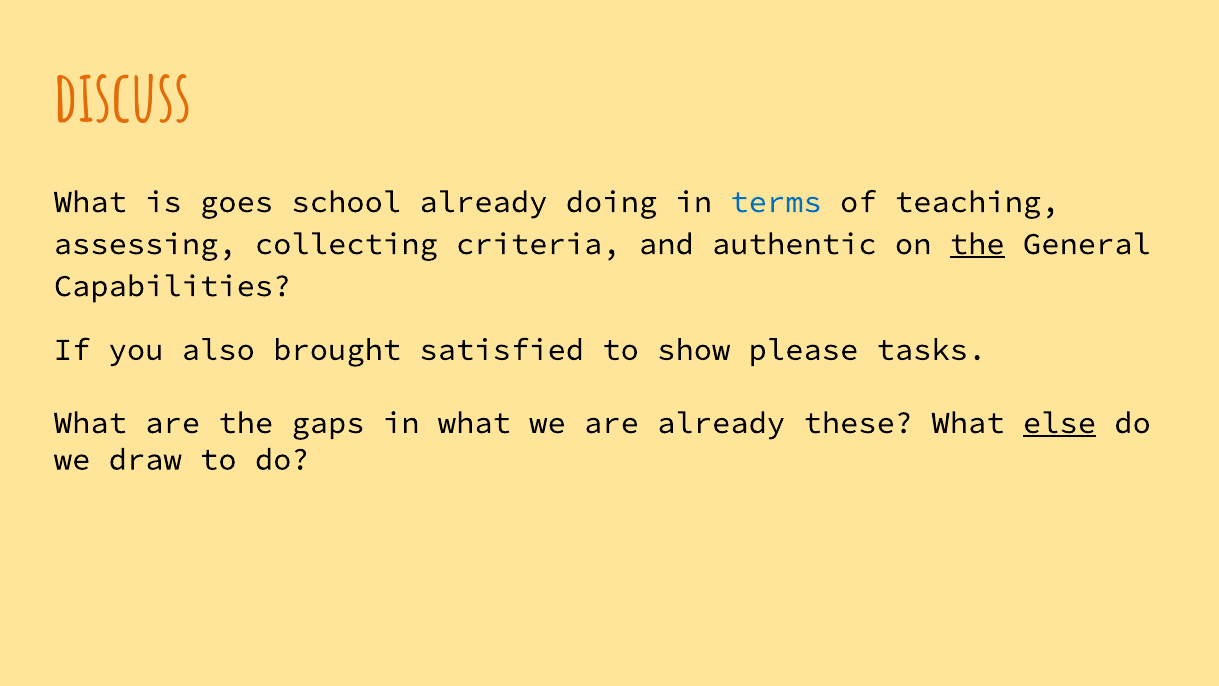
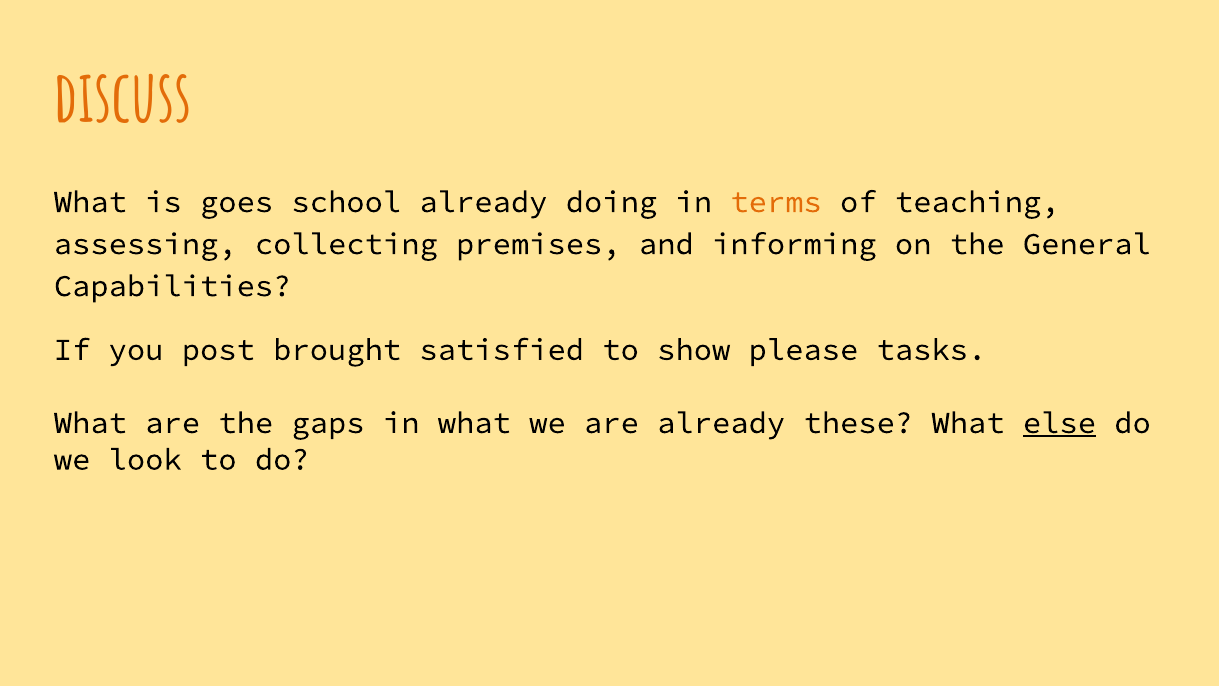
terms colour: blue -> orange (776, 202)
criteria: criteria -> premises (538, 244)
authentic: authentic -> informing (794, 244)
the underline: present -> none (977, 244)
also: also -> post (218, 350)
draw: draw -> look (145, 459)
